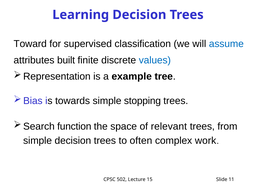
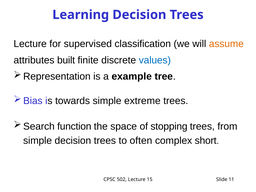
Toward: Toward -> Lecture (30, 44)
assume colour: blue -> orange (226, 44)
stopping: stopping -> extreme (142, 101)
relevant: relevant -> stopping (169, 126)
work: work -> short (206, 141)
